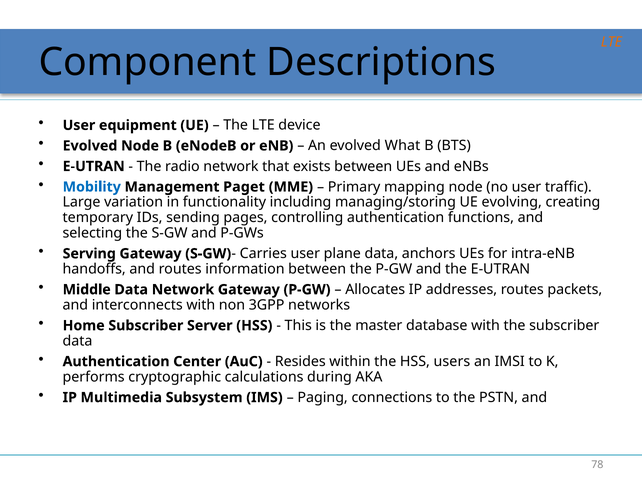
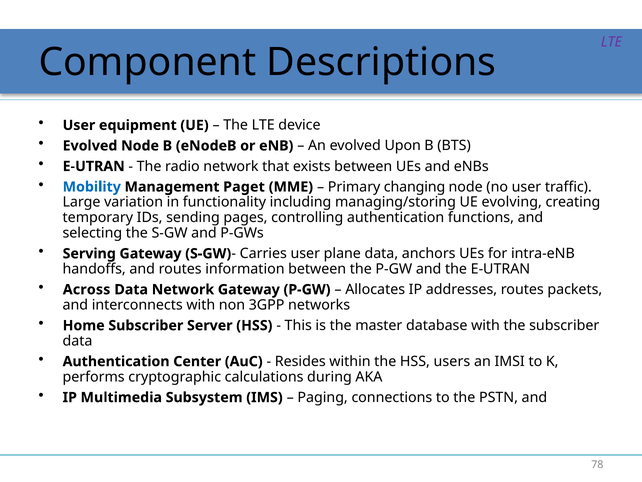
LTE colour: orange -> purple (611, 42)
What: What -> Upon (403, 146)
mapping: mapping -> changing (415, 187)
Middle: Middle -> Across (87, 289)
